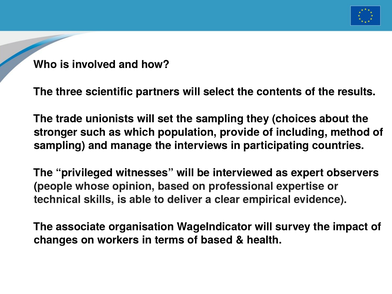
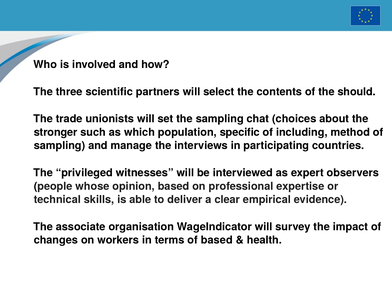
results: results -> should (357, 92)
they: they -> chat (258, 119)
provide: provide -> specific (240, 132)
